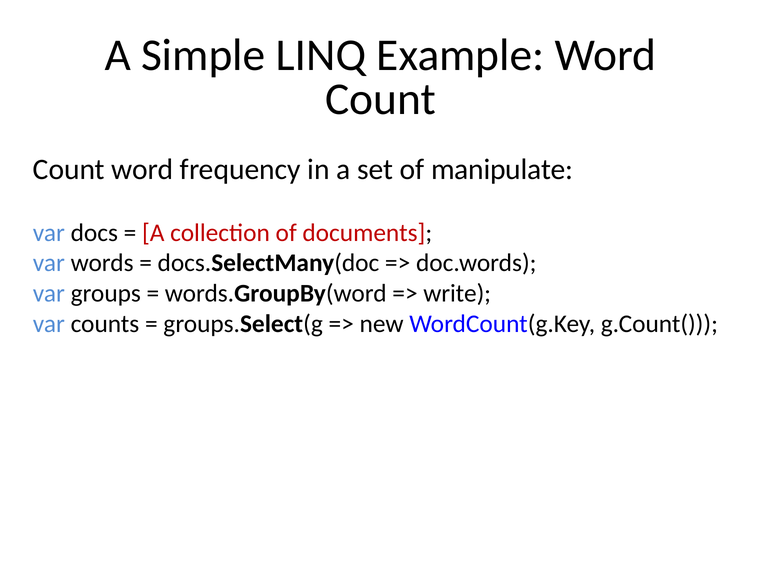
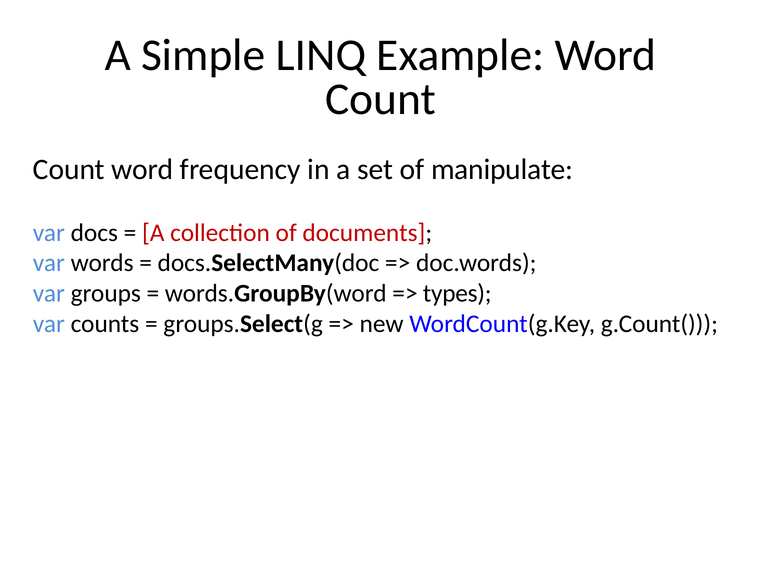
write: write -> types (457, 293)
